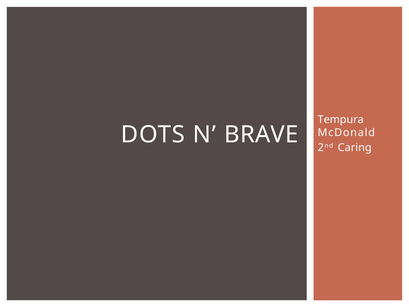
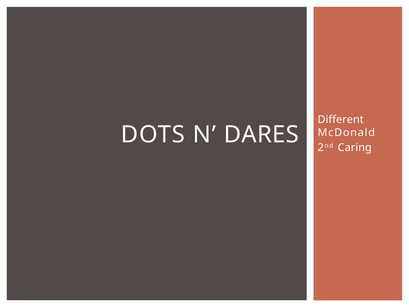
Tempura: Tempura -> Different (341, 119)
BRAVE: BRAVE -> DARES (261, 134)
